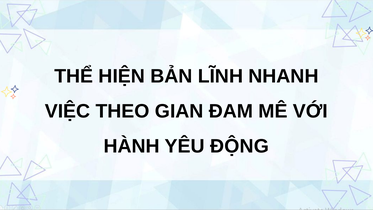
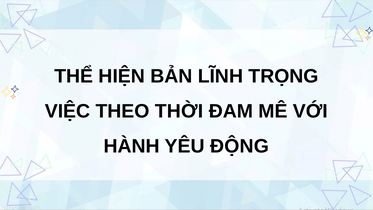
NHANH: NHANH -> TRỌNG (283, 76)
GIAN: GIAN -> THỜI (179, 111)
